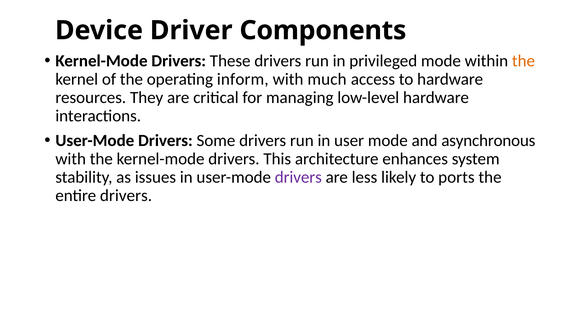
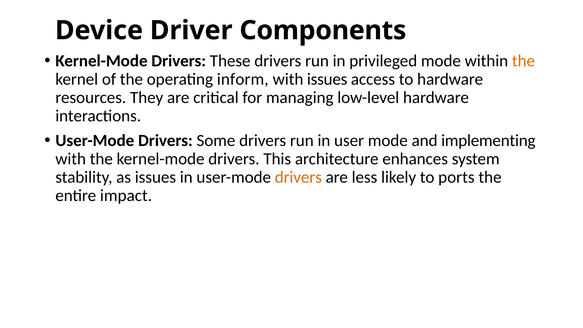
with much: much -> issues (327, 79)
asynchronous: asynchronous -> implementing (488, 140)
drivers colour: purple -> orange (298, 177)
entire drivers: drivers -> impact (126, 195)
